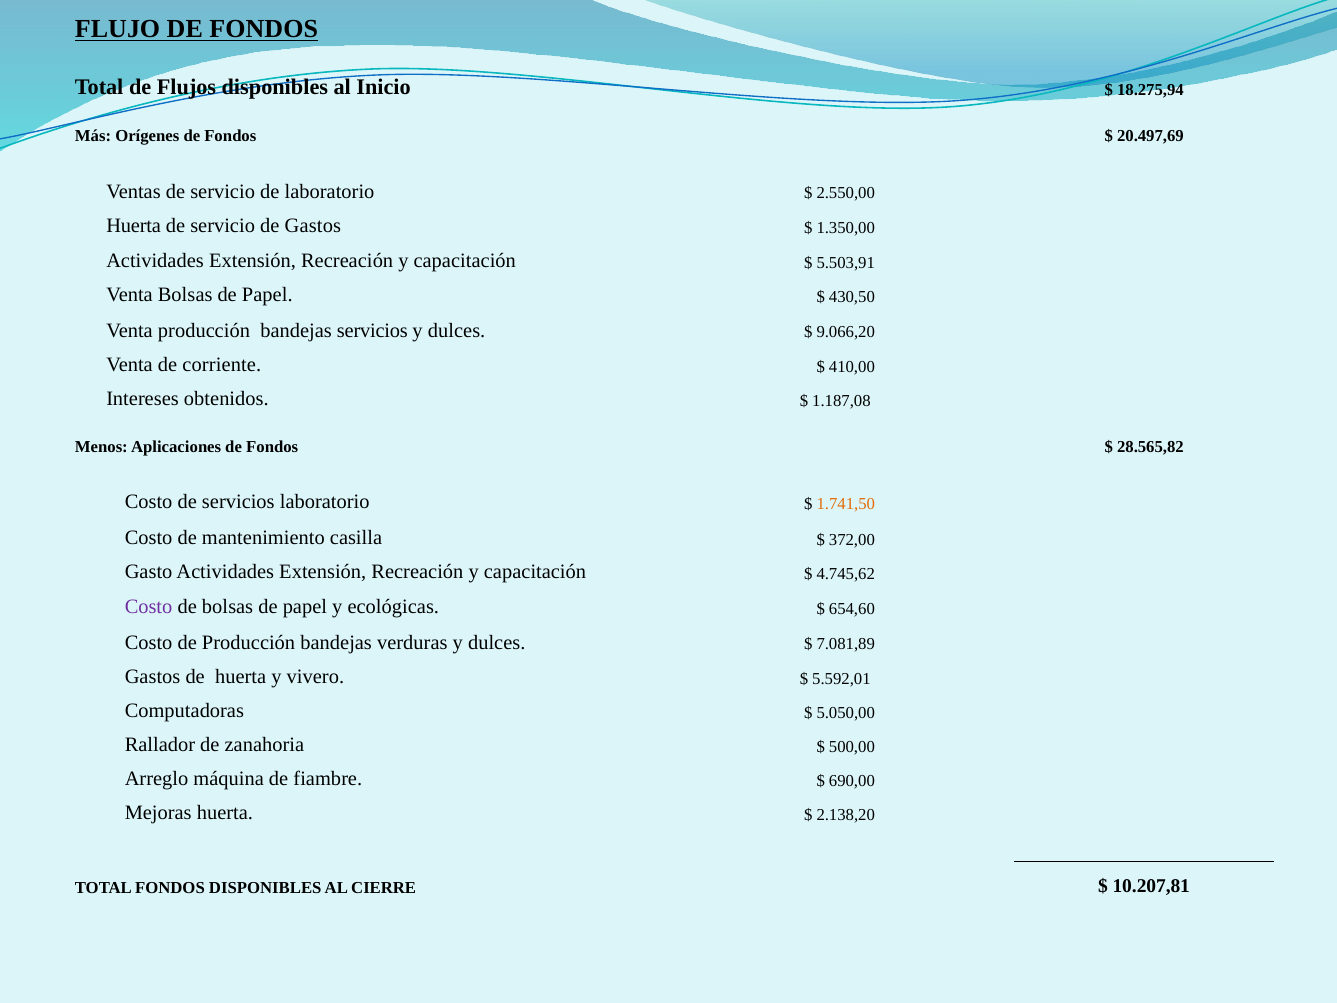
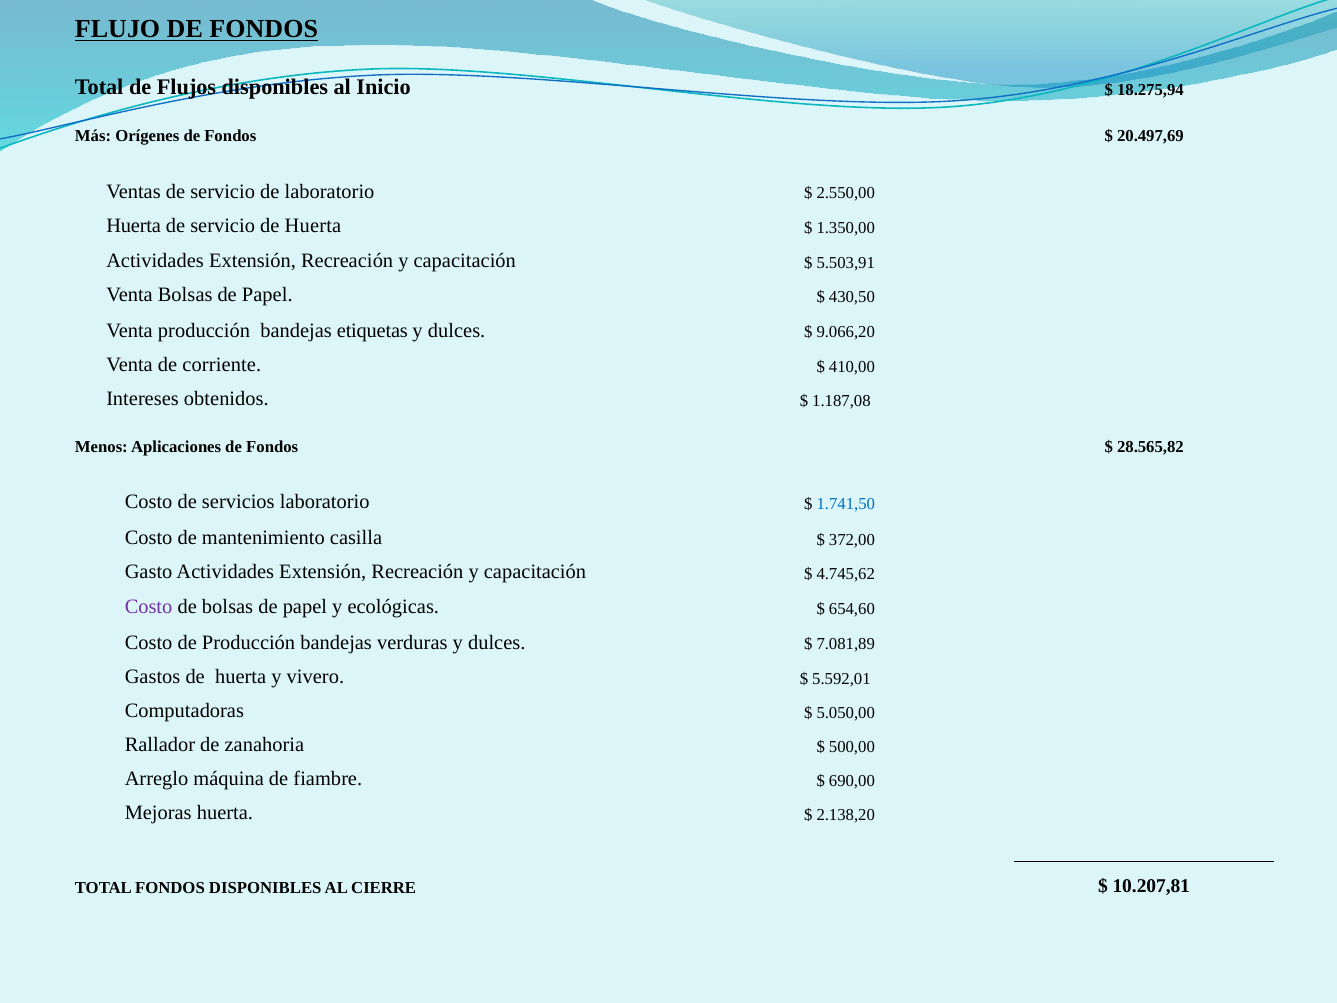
servicio de Gastos: Gastos -> Huerta (313, 225)
bandejas servicios: servicios -> etiquetas (372, 330)
1.741,50 colour: orange -> blue (846, 504)
